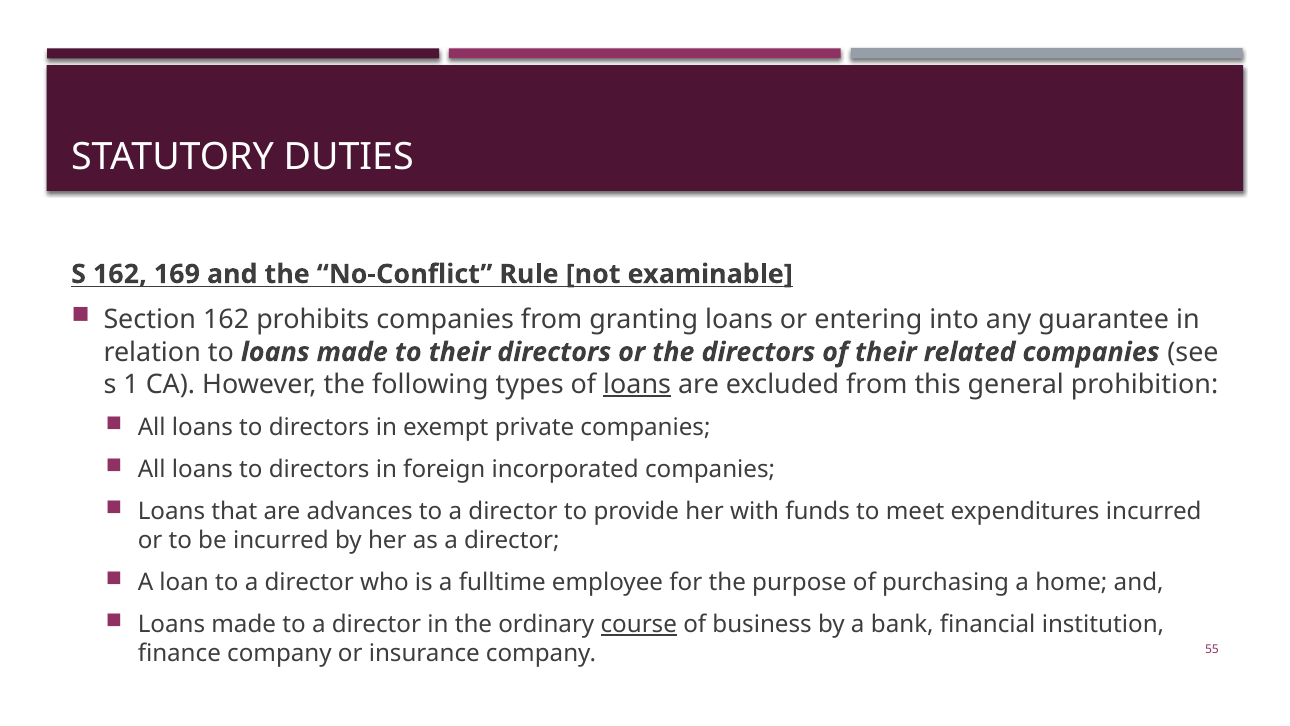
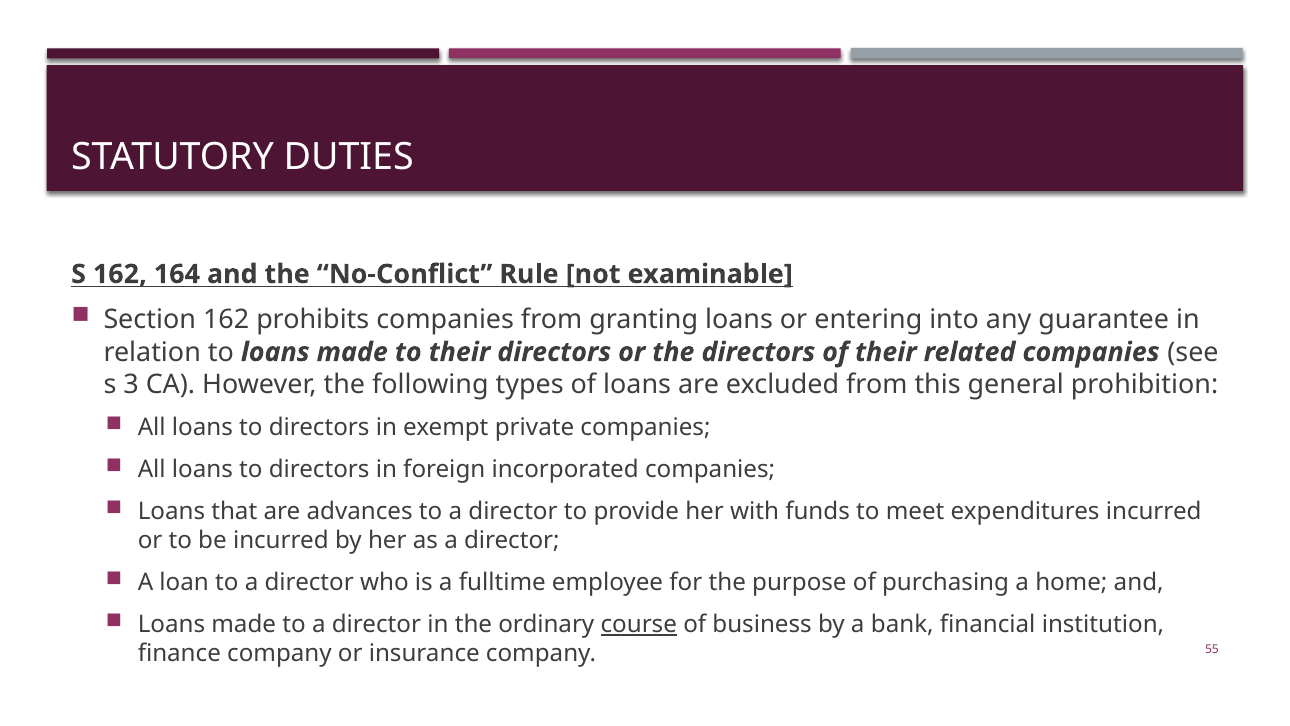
169: 169 -> 164 (177, 274)
1: 1 -> 3 (131, 384)
loans underline: present -> none (637, 384)
